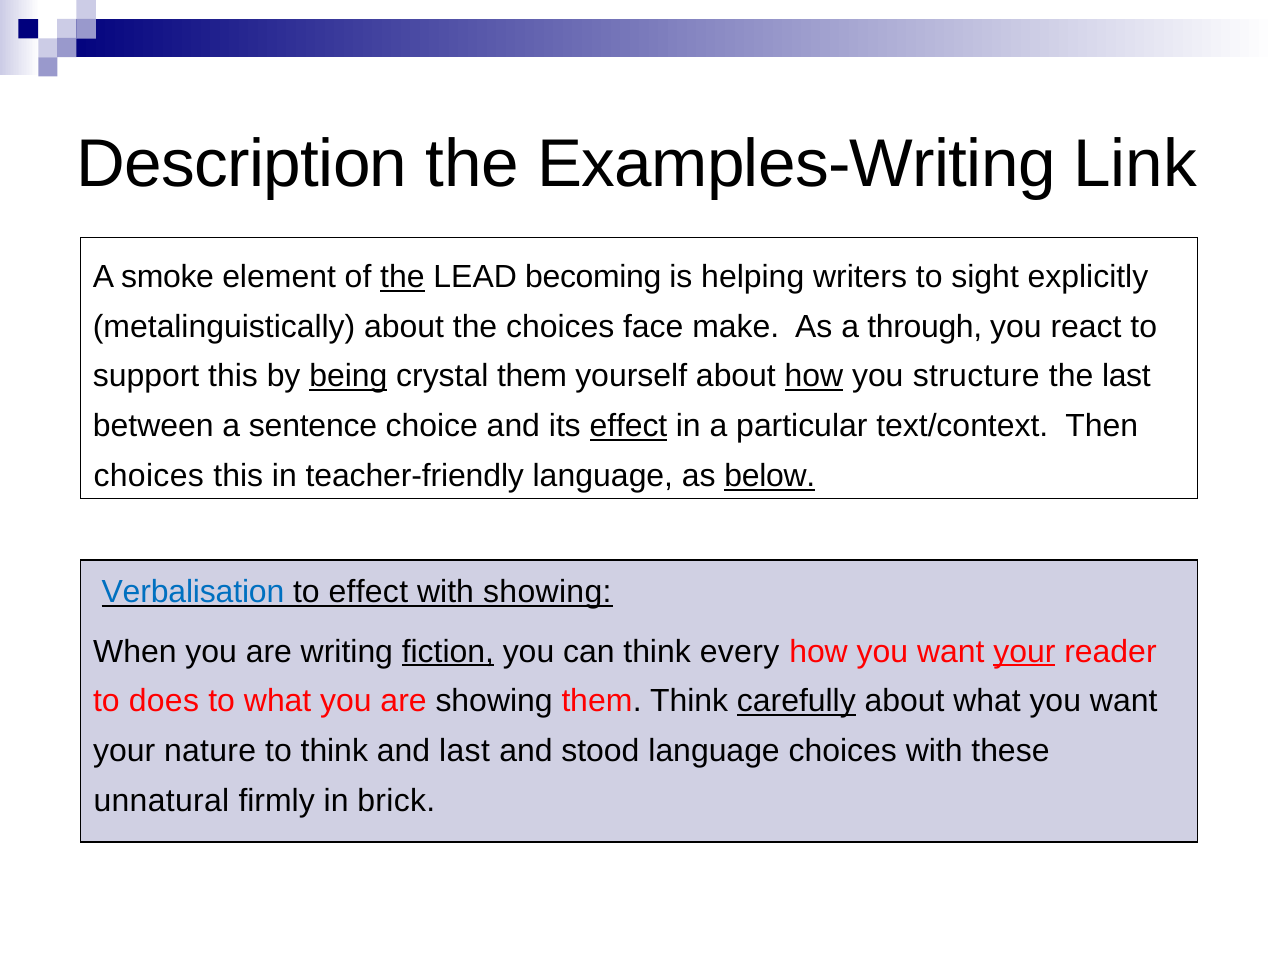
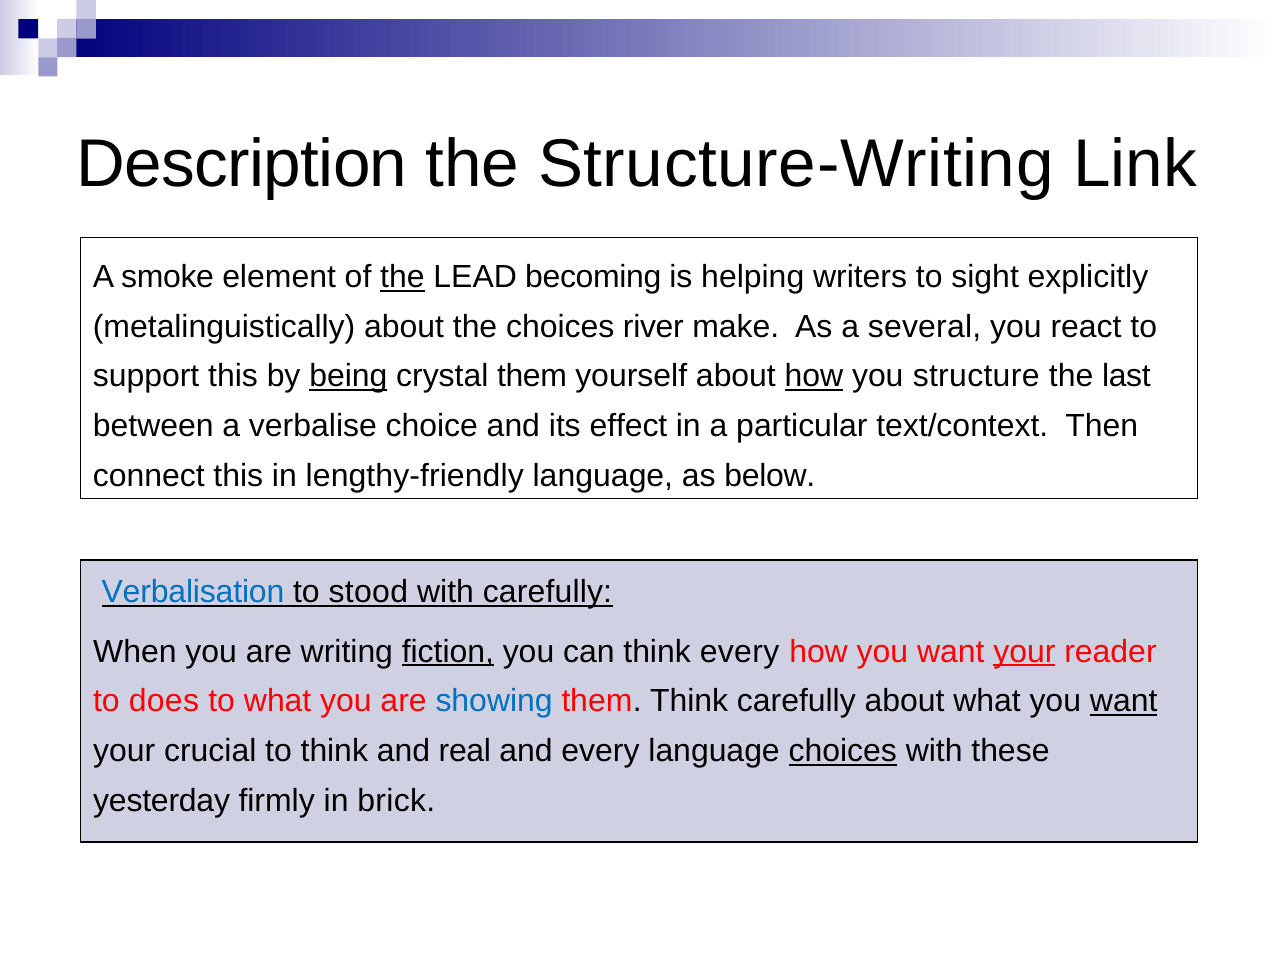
Examples-Writing: Examples-Writing -> Structure-Writing (796, 164)
face: face -> river (653, 326)
through: through -> several (925, 326)
sentence: sentence -> verbalise (313, 426)
effect underline: present -> none (628, 426)
choices: choices -> connect (149, 476)
teacher-friendly: teacher-friendly -> lengthy-friendly (415, 476)
below underline: present -> none (770, 476)
to effect: effect -> stood (368, 592)
with showing: showing -> carefully (547, 592)
showing colour: black -> blue (494, 701)
carefully underline: present -> none (796, 701)
want underline: none -> present (1124, 701)
nature: nature -> crucial (210, 751)
and last: last -> real (465, 751)
and stood: stood -> every (600, 751)
choices underline: none -> present (843, 751)
unnatural: unnatural -> yesterday (162, 800)
